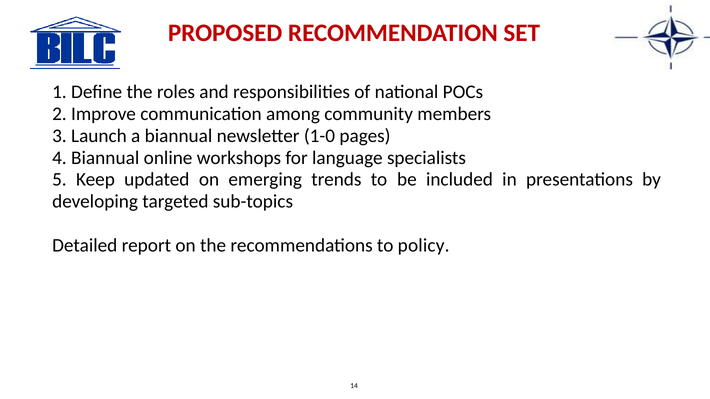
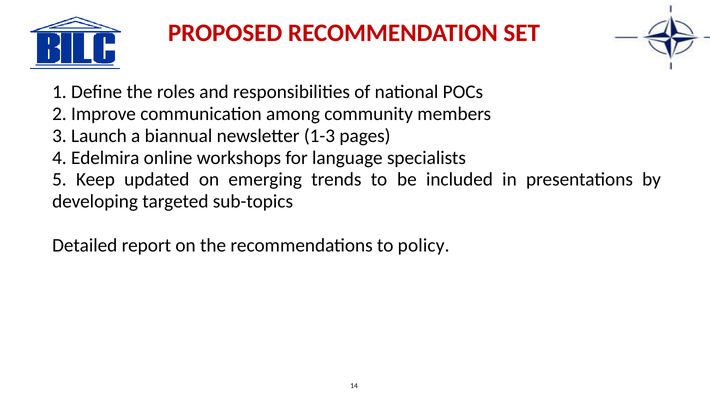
1-0: 1-0 -> 1-3 (320, 136)
4 Biannual: Biannual -> Edelmira (105, 158)
